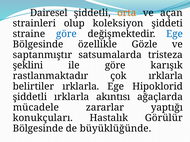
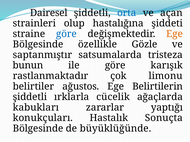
orta colour: orange -> blue (127, 13)
koleksiyon: koleksiyon -> hastalığına (118, 23)
Ege colour: blue -> orange (175, 34)
şeklini: şeklini -> bunun (28, 66)
çok ırklarla: ırklarla -> limonu (166, 76)
belirtiler ırklarla: ırklarla -> ağustos (81, 87)
Hipoklorid: Hipoklorid -> Belirtilerin (158, 87)
akıntısı: akıntısı -> cücelik (113, 97)
mücadele: mücadele -> kabukları (36, 108)
Görülür: Görülür -> Sonuçta (164, 118)
